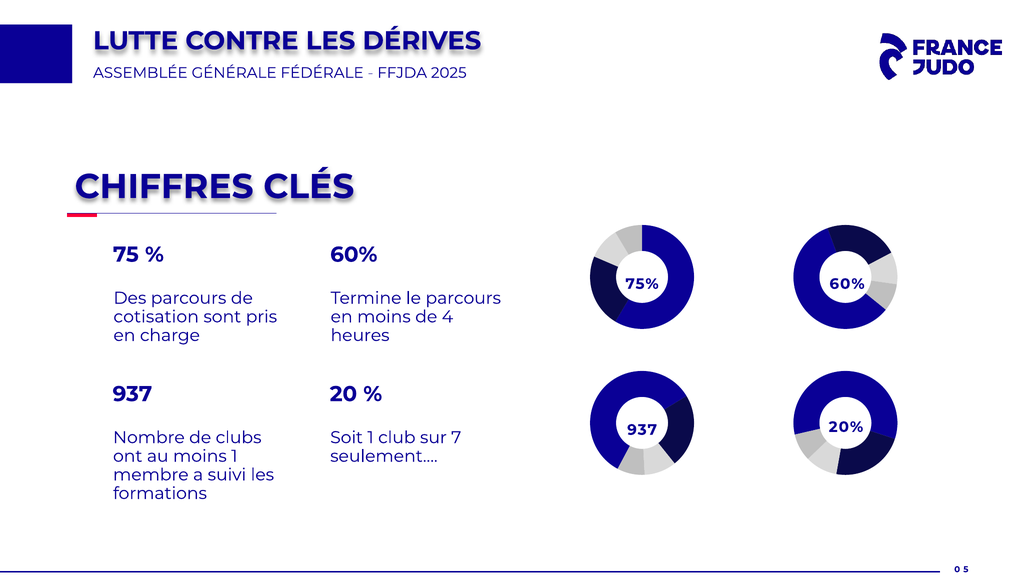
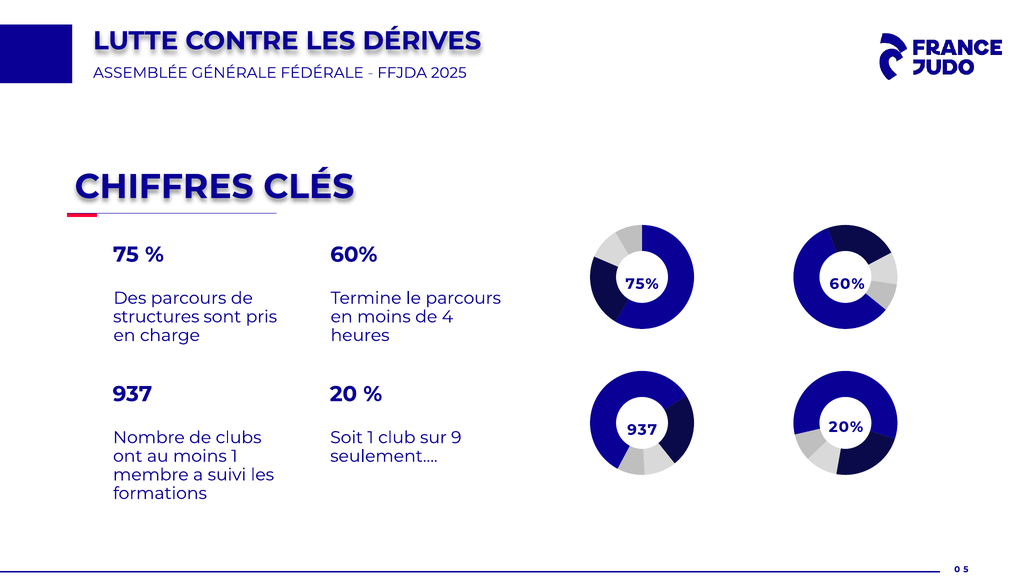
cotisation: cotisation -> structures (156, 317)
7: 7 -> 9 (456, 438)
